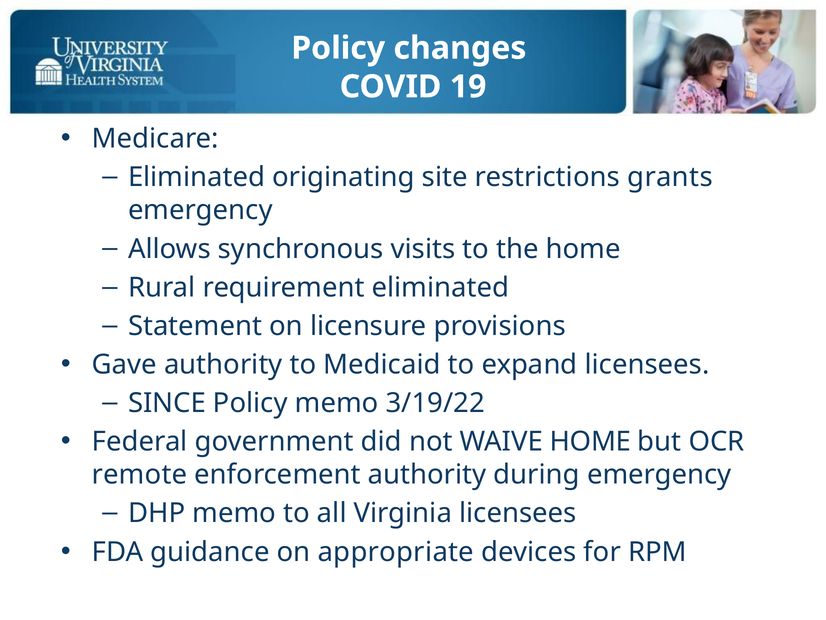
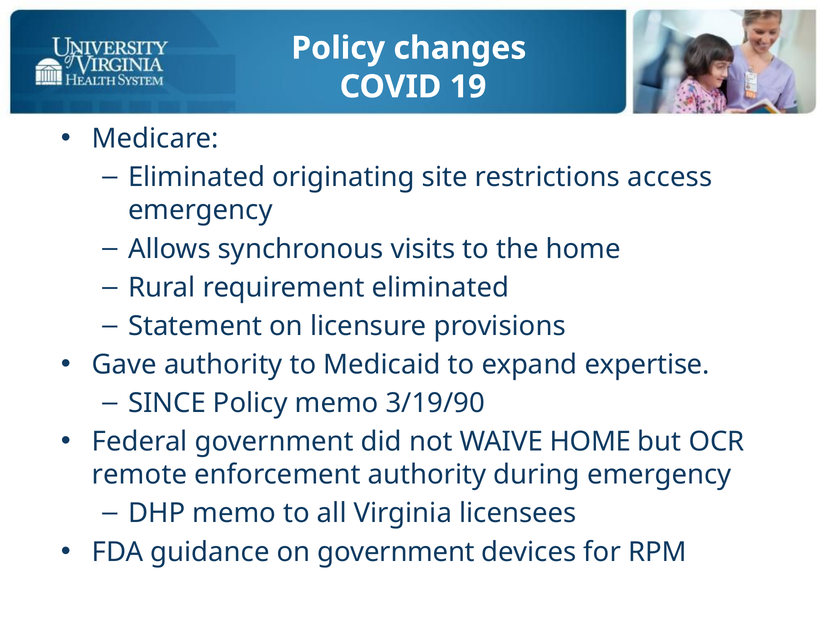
grants: grants -> access (670, 177)
expand licensees: licensees -> expertise (647, 364)
3/19/22: 3/19/22 -> 3/19/90 (435, 403)
on appropriate: appropriate -> government (396, 552)
